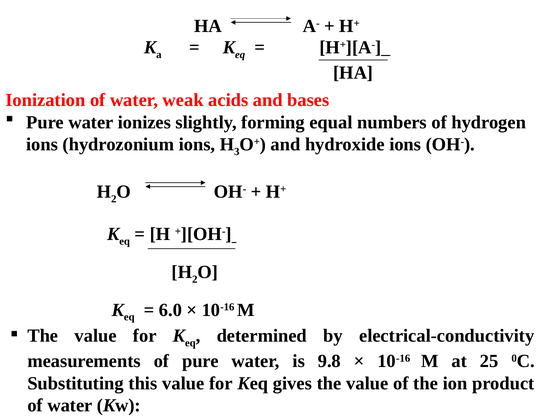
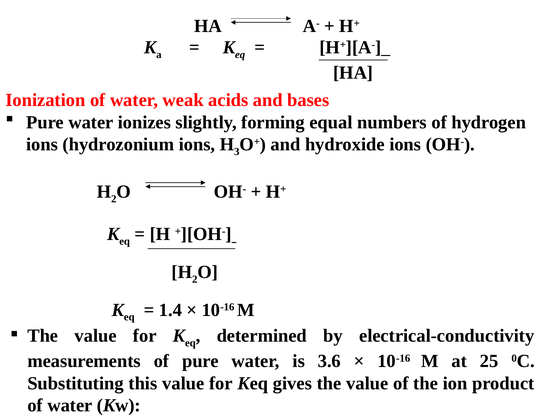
6.0: 6.0 -> 1.4 (170, 310)
9.8: 9.8 -> 3.6 (329, 361)
